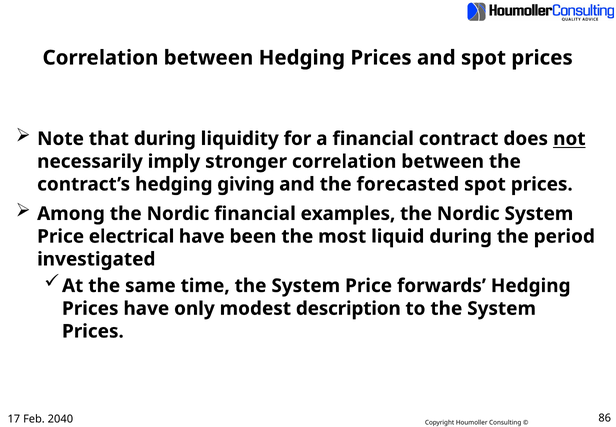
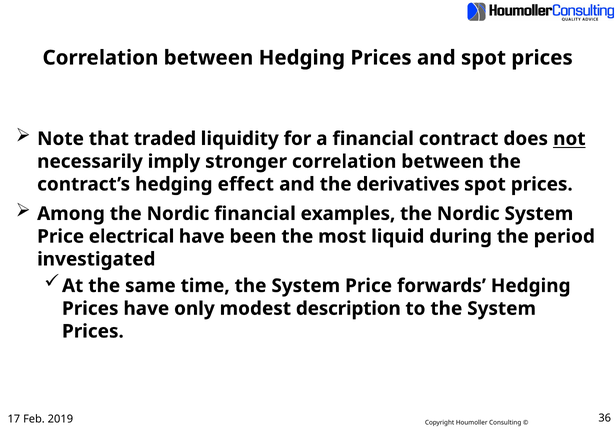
that during: during -> traded (165, 139)
giving: giving -> effect (246, 184)
forecasted: forecasted -> derivatives (408, 184)
2040: 2040 -> 2019 (60, 418)
86: 86 -> 36 (605, 417)
